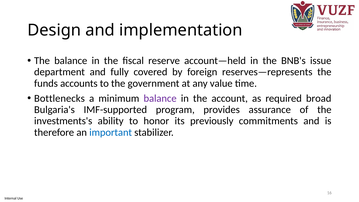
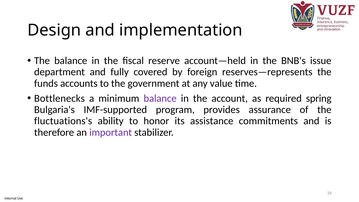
broad: broad -> spring (319, 98)
investments's: investments's -> fluctuations's (63, 121)
previously: previously -> assistance (212, 121)
important colour: blue -> purple (111, 132)
